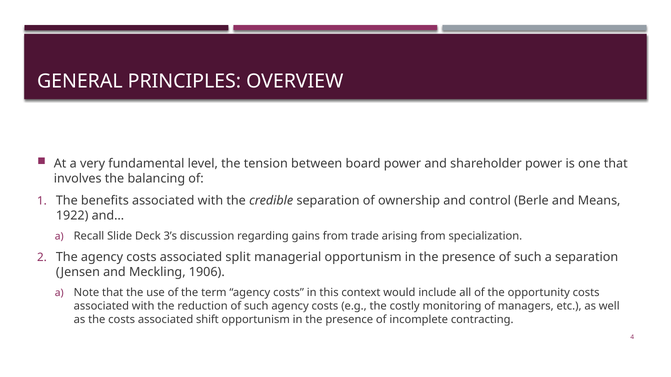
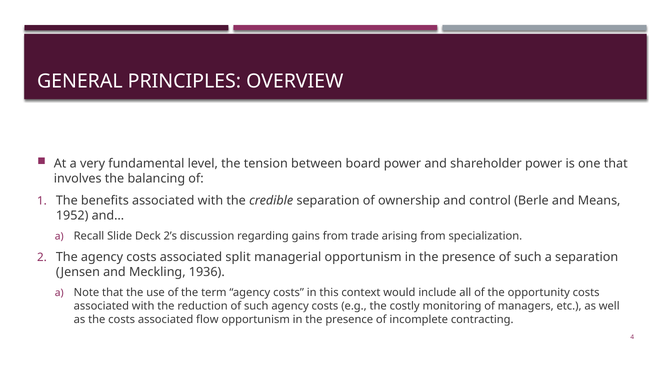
1922: 1922 -> 1952 (72, 216)
3’s: 3’s -> 2’s (170, 236)
1906: 1906 -> 1936 (207, 273)
shift: shift -> flow (207, 320)
